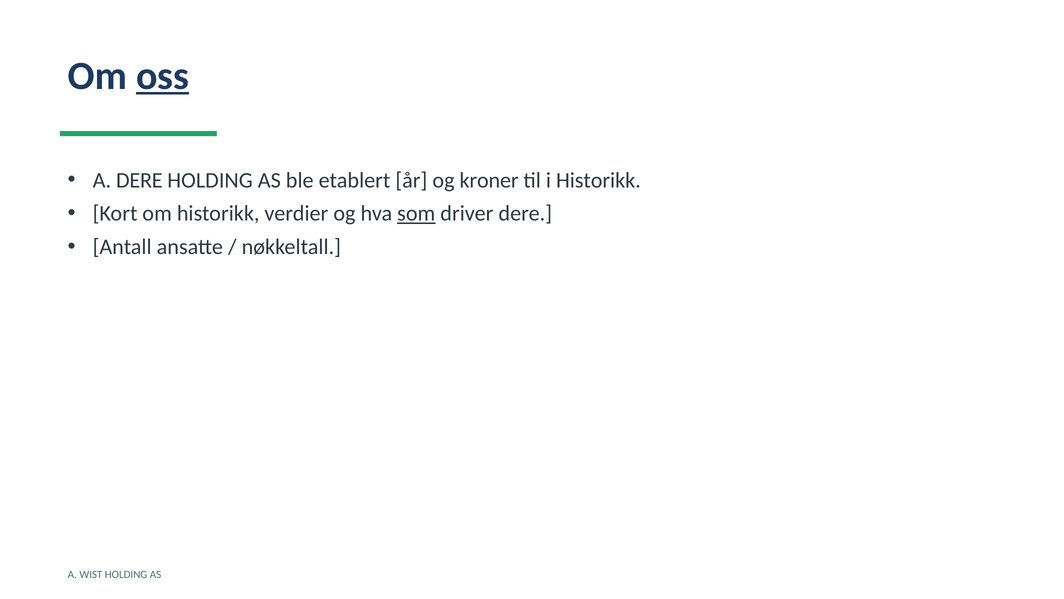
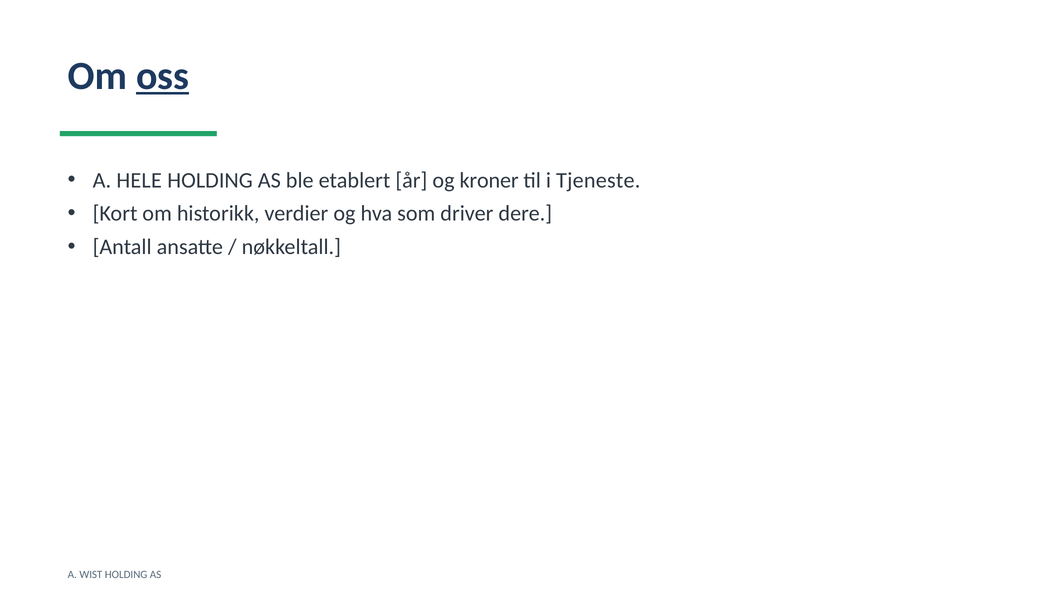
A DERE: DERE -> HELE (139, 180)
i Historikk: Historikk -> Tjeneste (598, 180)
som underline: present -> none (416, 213)
